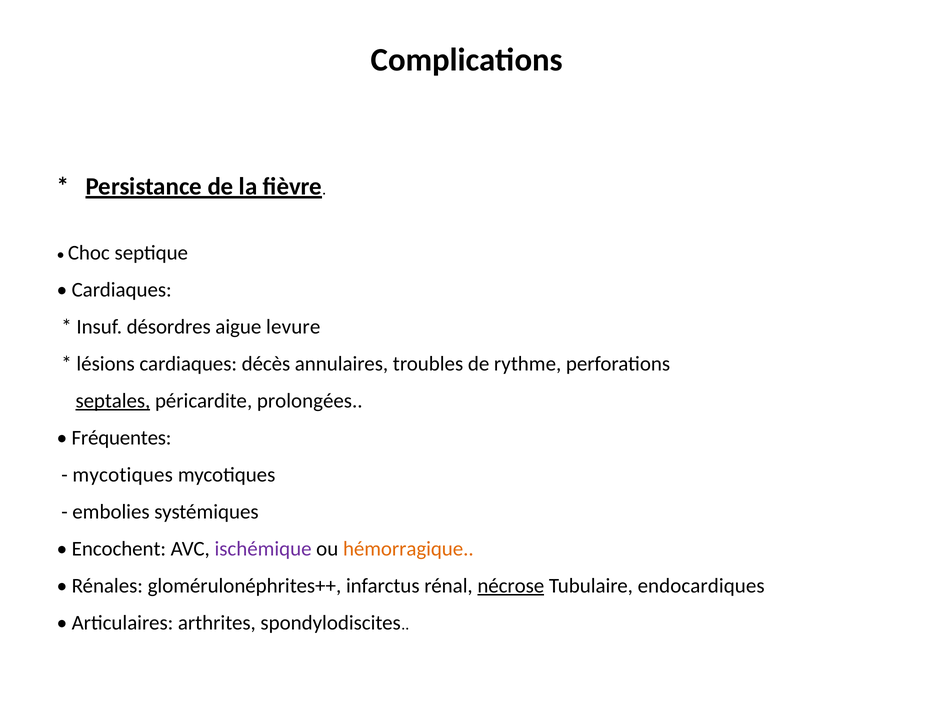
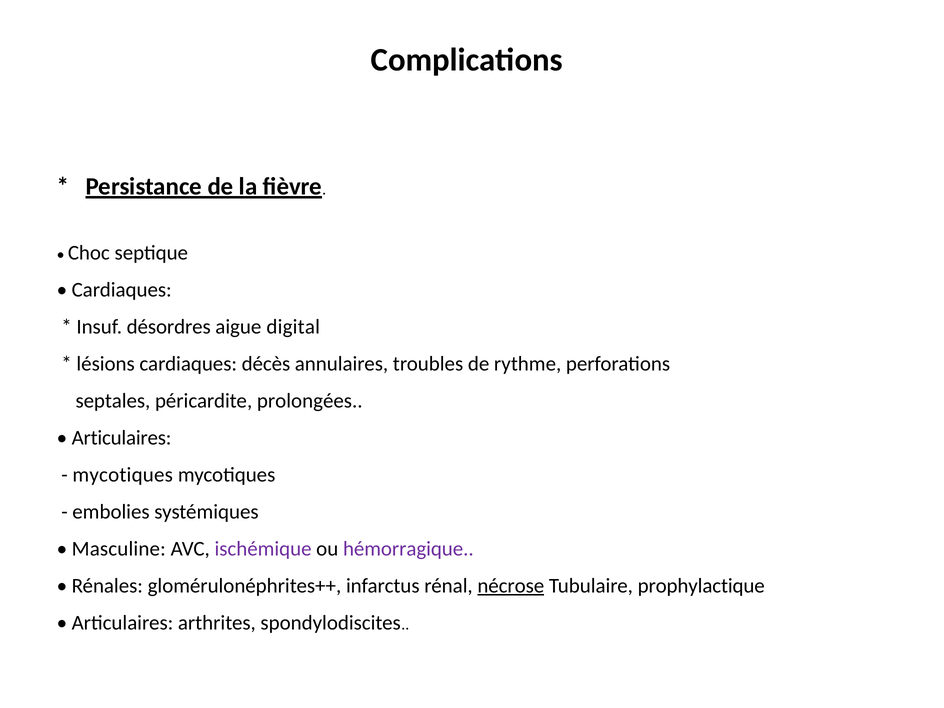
levure: levure -> digital (293, 327)
septales underline: present -> none (113, 401)
Fréquentes: Fréquentes -> Articulaires (122, 438)
Encochent: Encochent -> Masculine (119, 549)
hémorragique colour: orange -> purple (408, 549)
endocardiques: endocardiques -> prophylactique (701, 586)
